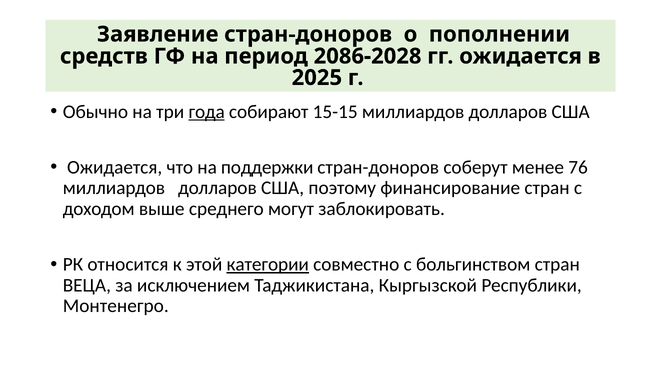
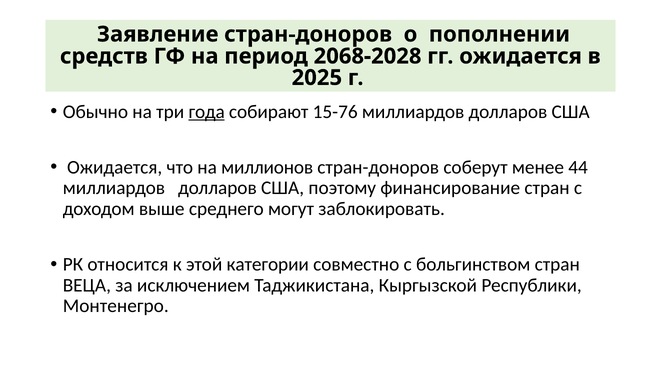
2086-2028: 2086-2028 -> 2068-2028 (368, 56)
15-15: 15-15 -> 15-76 (335, 112)
поддержки: поддержки -> миллионов (267, 167)
76: 76 -> 44 (578, 167)
категории underline: present -> none (268, 264)
